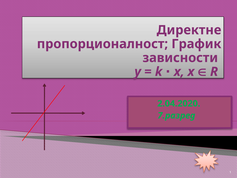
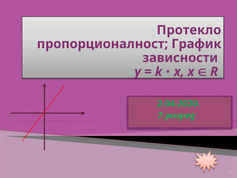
Директне: Директне -> Протекло (189, 30)
